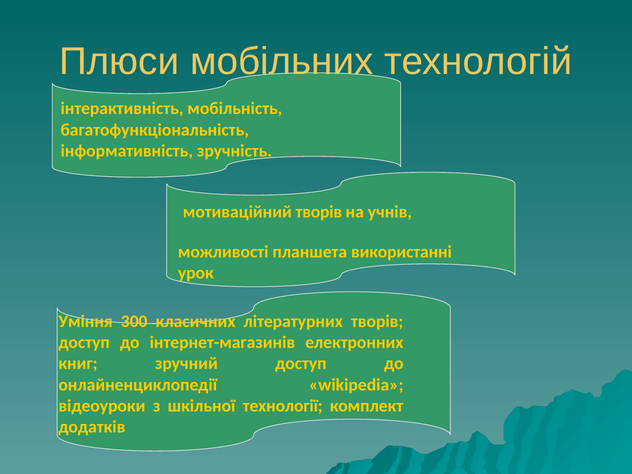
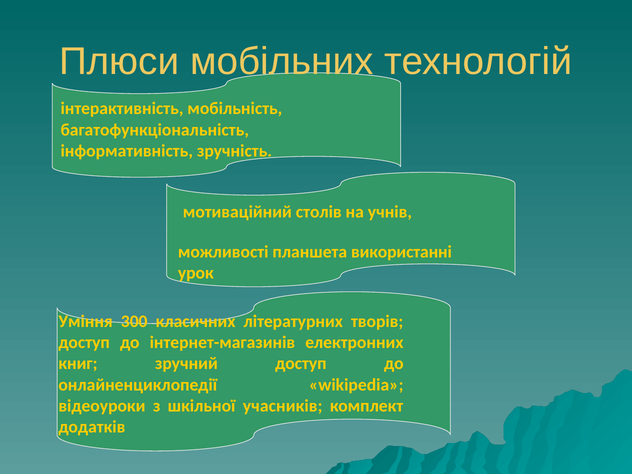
мотиваційний творів: творів -> столів (319, 212)
технології: технології -> учасників (283, 406)
